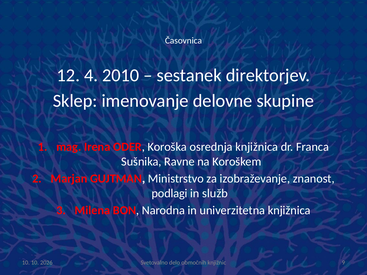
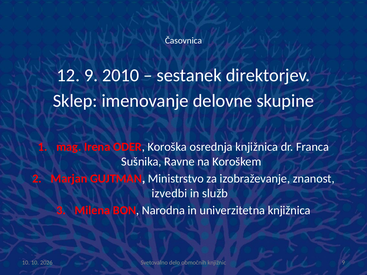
12 4: 4 -> 9 (91, 75)
podlagi: podlagi -> izvedbi (169, 194)
